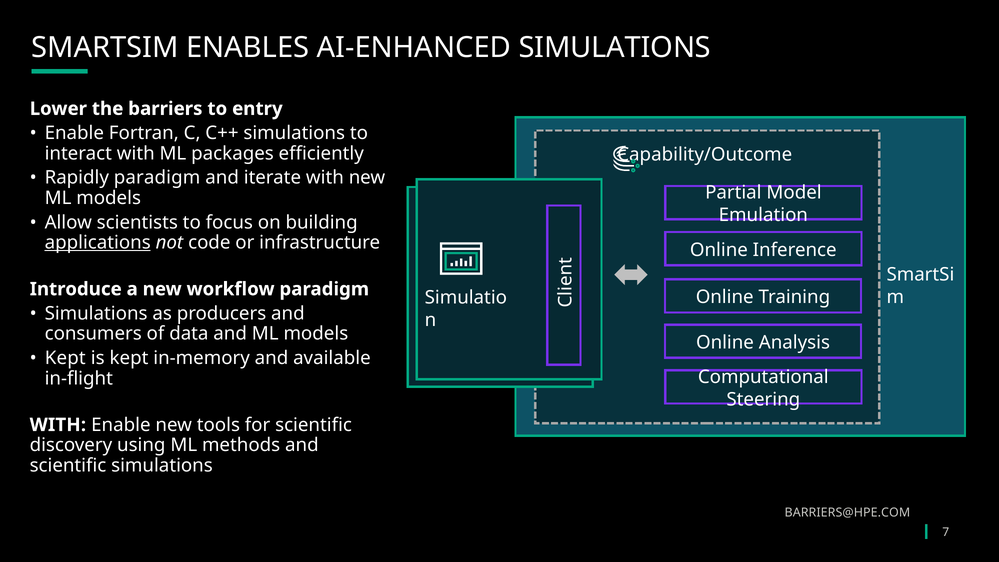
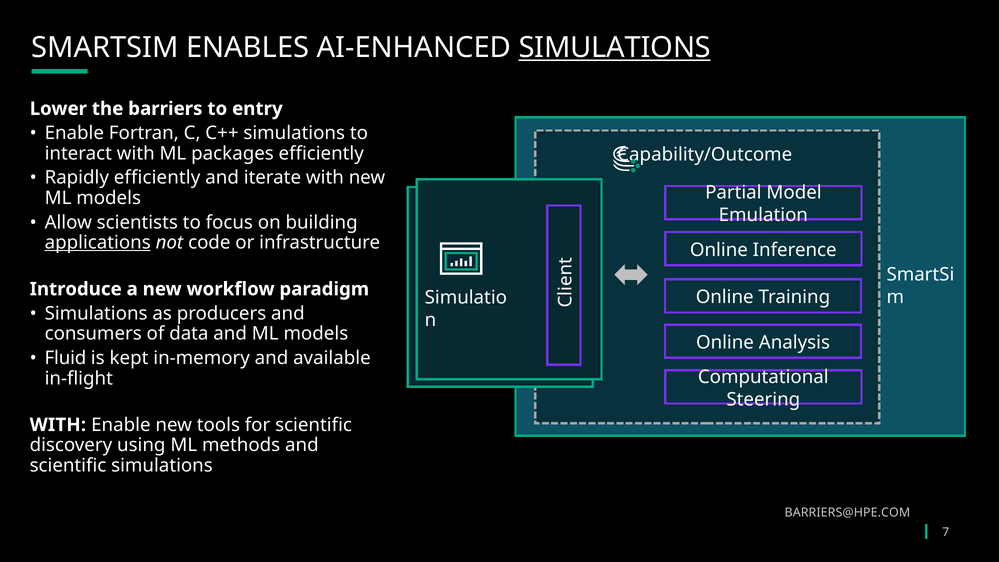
SIMULATIONS underline: none -> present (615, 48)
Rapidly paradigm: paradigm -> efficiently (157, 178)
Kept: Kept -> Fluid (65, 358)
